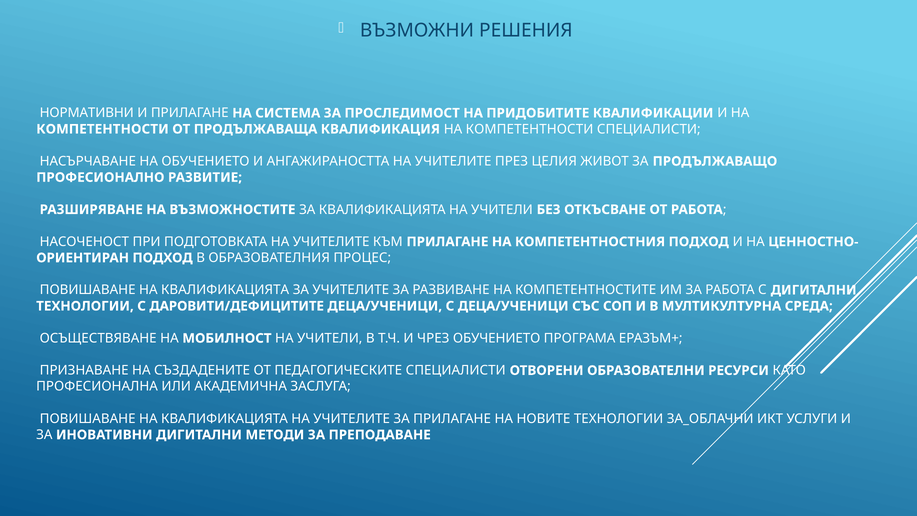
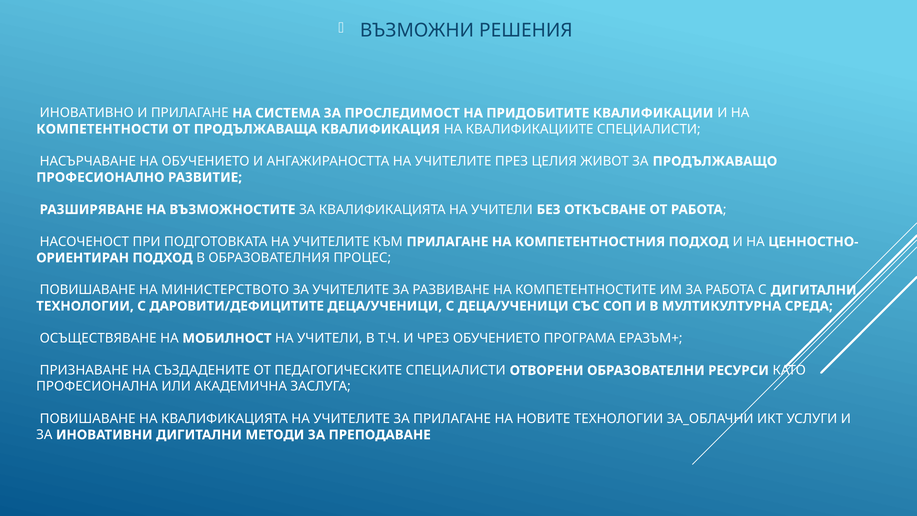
НОРМАТИВНИ: НОРМАТИВНИ -> ИНОВАТИВНО (87, 113)
КВАЛИФИКАЦИЯ НА КОМПЕТЕНТНОСТИ: КОМПЕТЕНТНОСТИ -> КВАЛИФИКАЦИИТЕ (530, 129)
КВАЛИФИКАЦИЯТА: КВАЛИФИКАЦИЯТА -> МИНИСТЕРСТВОТО (225, 290)
